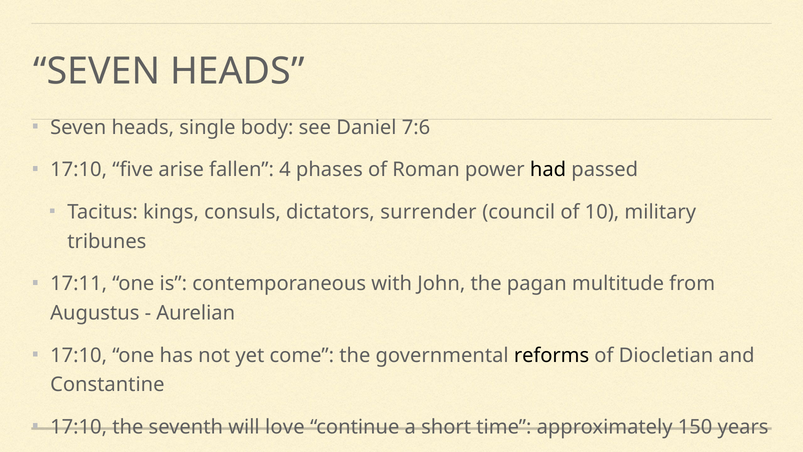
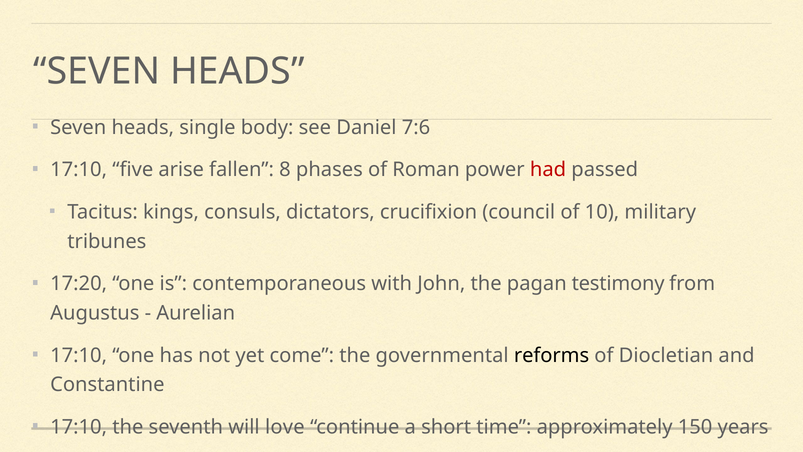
4: 4 -> 8 (285, 170)
had colour: black -> red (548, 170)
surrender: surrender -> crucifixion (429, 212)
17:11: 17:11 -> 17:20 (79, 284)
multitude: multitude -> testimony (618, 284)
